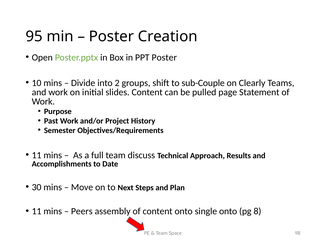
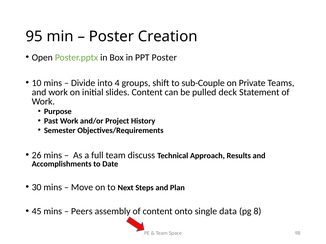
2: 2 -> 4 (117, 83)
Clearly: Clearly -> Private (252, 83)
page: page -> deck (228, 92)
11: 11 -> 26 (37, 156)
11: 11 -> 45 (37, 212)
single onto: onto -> data (228, 212)
